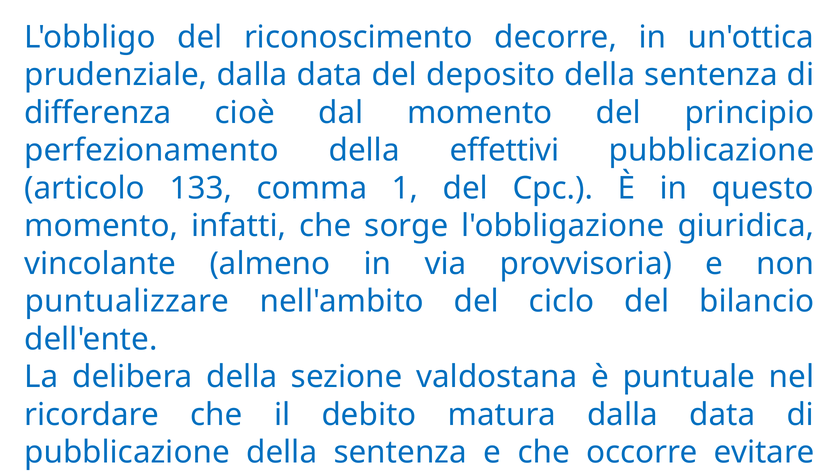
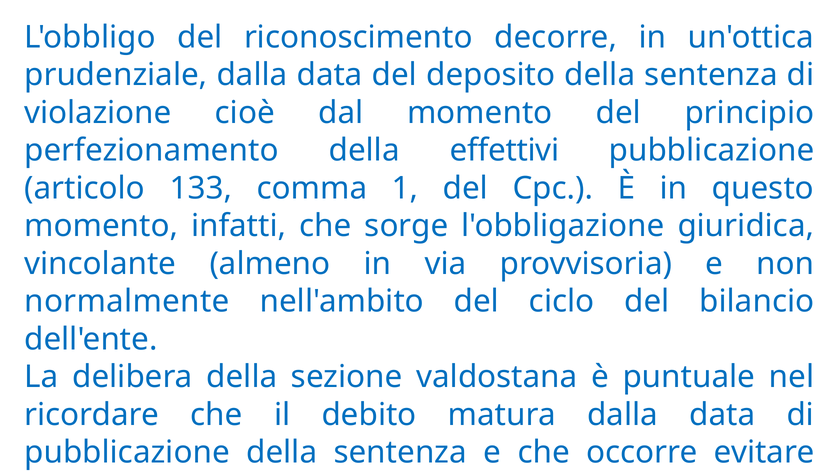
differenza: differenza -> violazione (98, 113)
puntualizzare: puntualizzare -> normalmente (127, 301)
